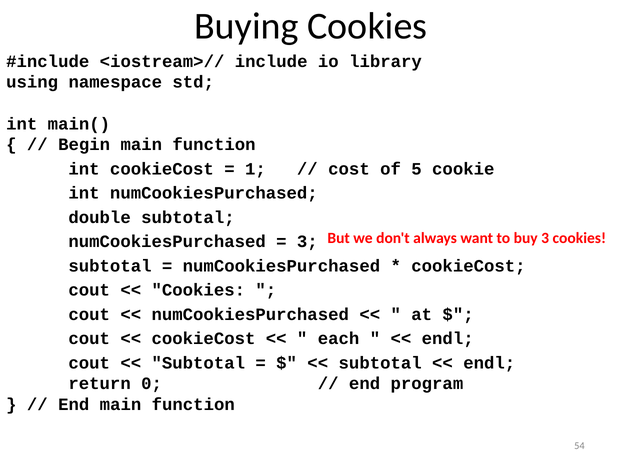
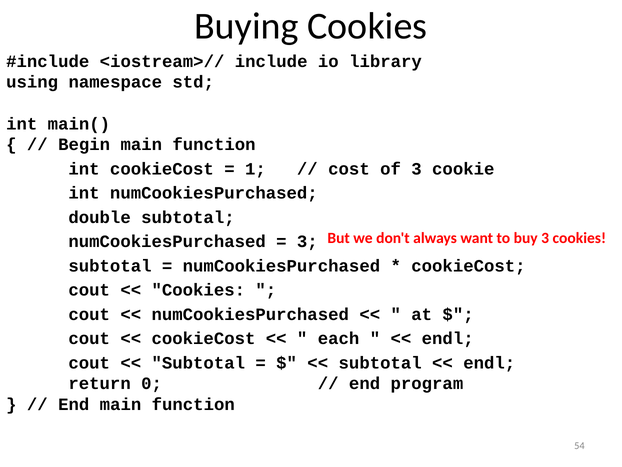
of 5: 5 -> 3 (417, 169)
